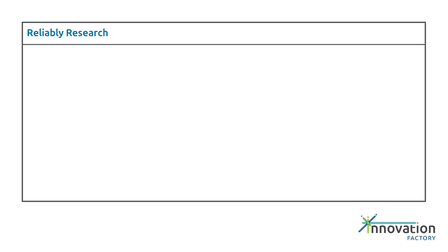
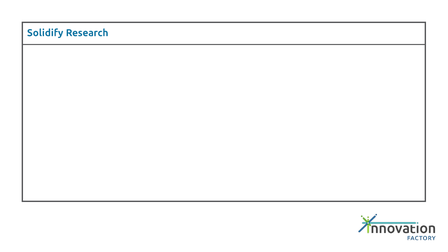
Reliably: Reliably -> Solidify (45, 33)
